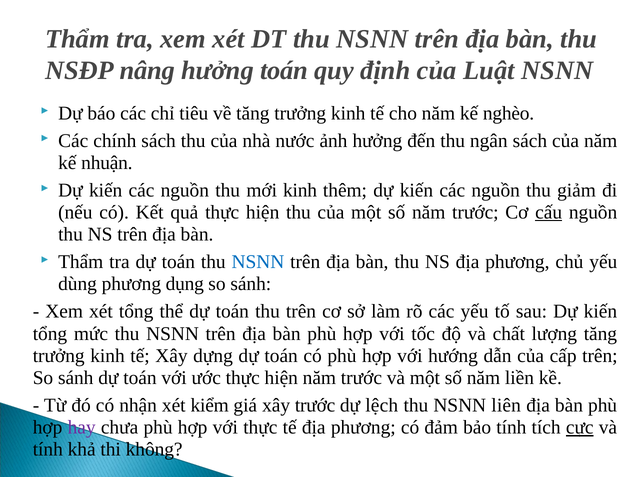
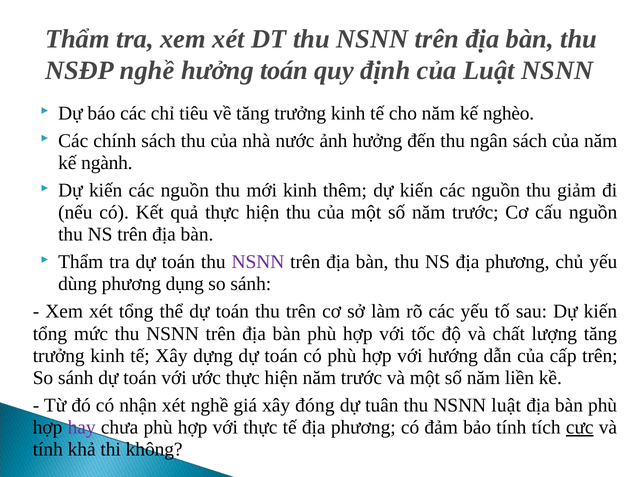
NSĐP nâng: nâng -> nghề (147, 71)
nhuận: nhuận -> ngành (107, 162)
cấu underline: present -> none (549, 212)
NSNN colour: blue -> purple (258, 261)
xét kiểm: kiểm -> nghề (210, 405)
xây trước: trước -> đóng (315, 405)
lệch: lệch -> tuân (382, 405)
NSNN liên: liên -> luật (506, 405)
